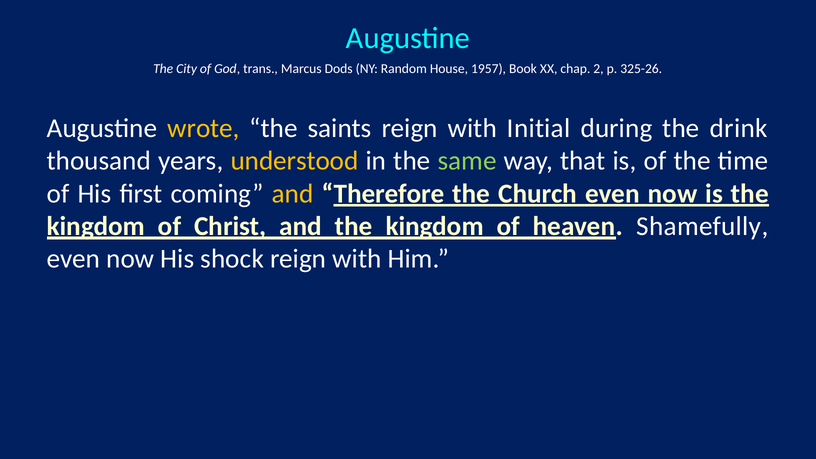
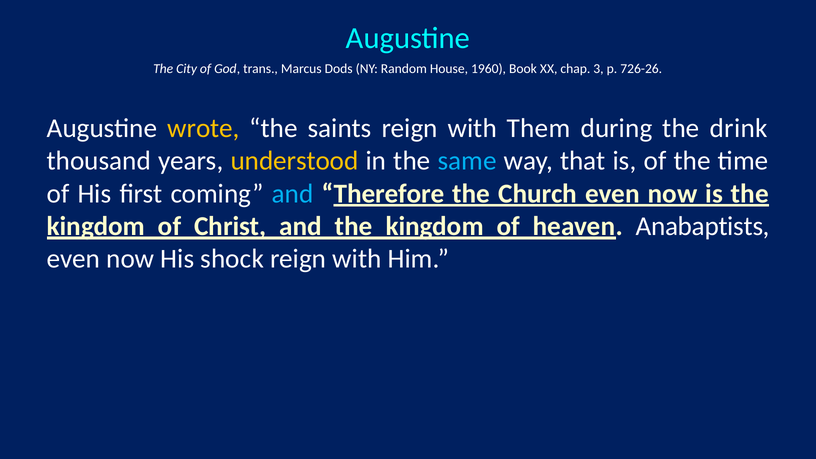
1957: 1957 -> 1960 (489, 69)
2: 2 -> 3 (598, 69)
325-26: 325-26 -> 726-26 (641, 69)
Initial: Initial -> Them (539, 128)
same colour: light green -> light blue (467, 161)
and colour: yellow -> light blue (293, 194)
Shamefully: Shamefully -> Anabaptists (703, 226)
